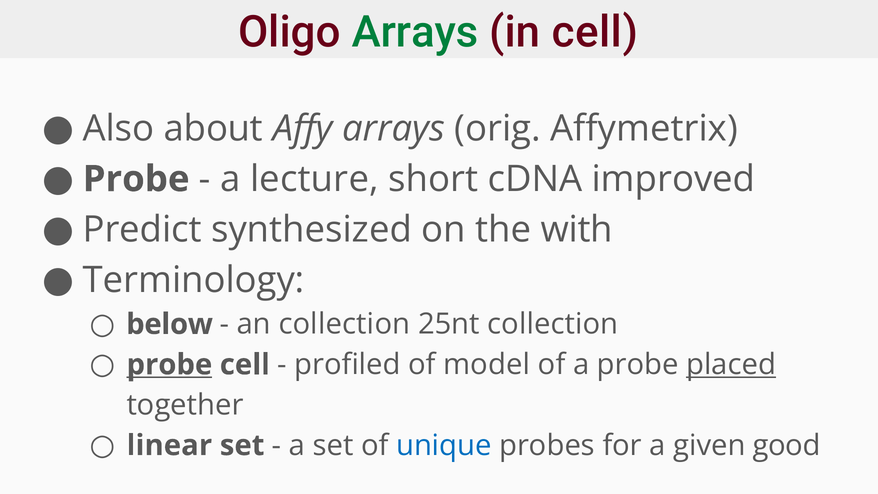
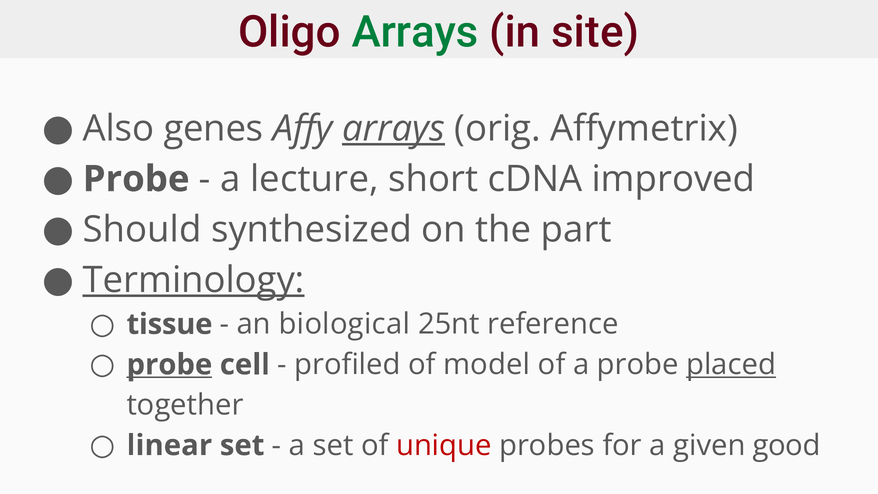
in cell: cell -> site (595, 32)
about: about -> genes (213, 129)
arrays underline: none -> present (394, 129)
Predict: Predict -> Should (142, 229)
with: with -> part (576, 229)
Terminology underline: none -> present (194, 280)
below: below -> tissue (169, 324)
an collection: collection -> biological (344, 324)
25nt collection: collection -> reference (553, 324)
unique colour: blue -> red (444, 445)
